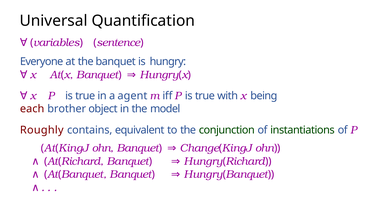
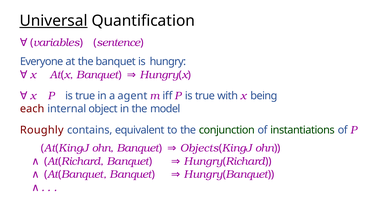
Universal underline: none -> present (54, 21)
brother: brother -> internal (67, 109)
Change: Change -> Objects (199, 148)
